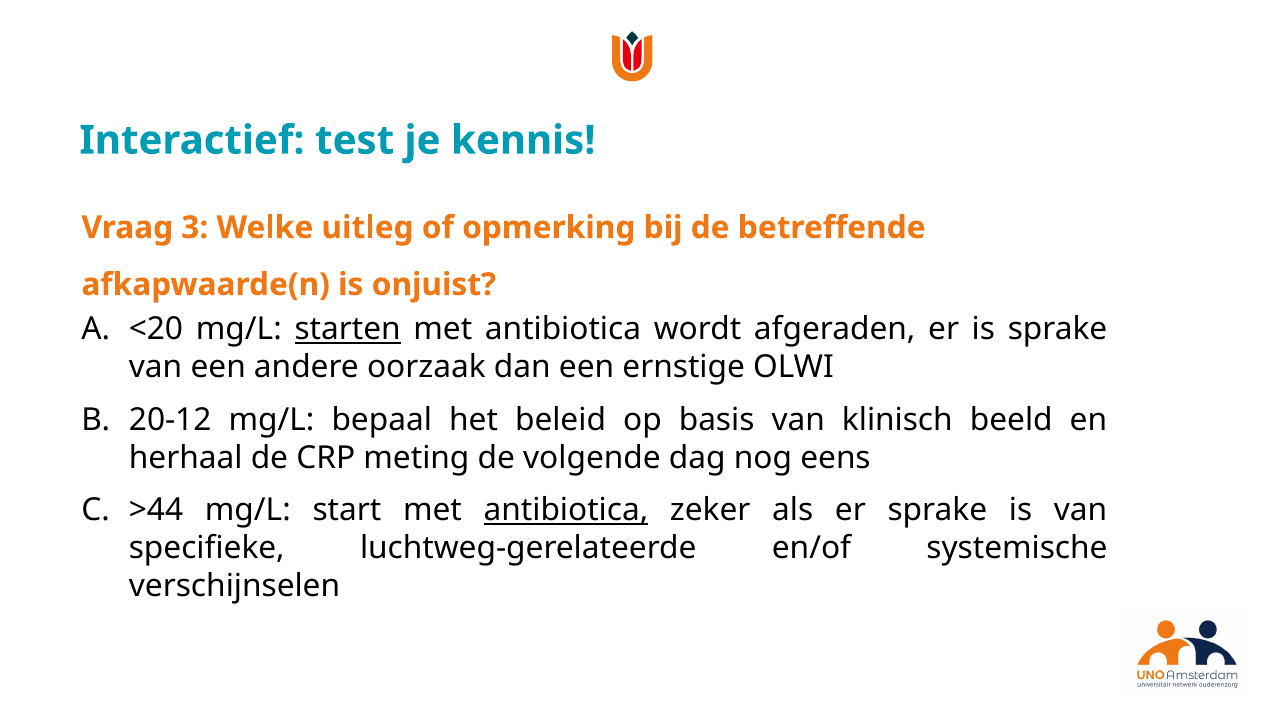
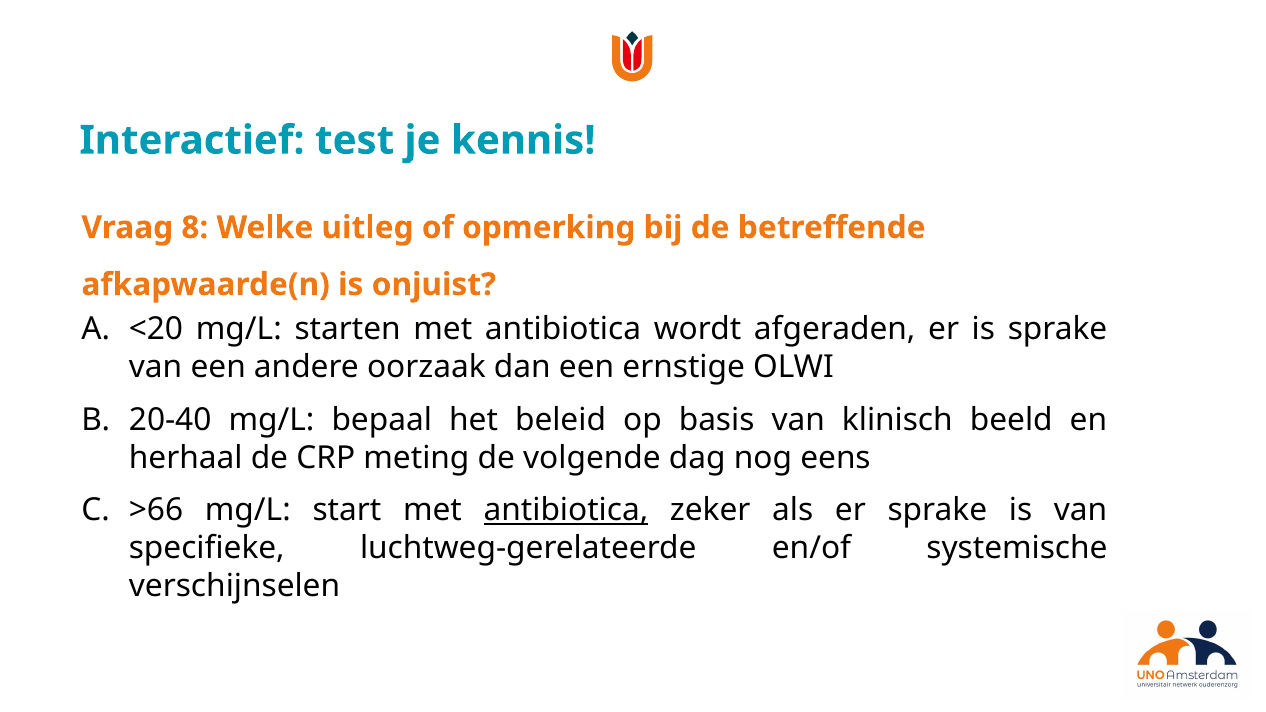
3: 3 -> 8 (195, 228)
starten underline: present -> none (348, 329)
20-12: 20-12 -> 20-40 (170, 420)
>44: >44 -> >66 (156, 510)
